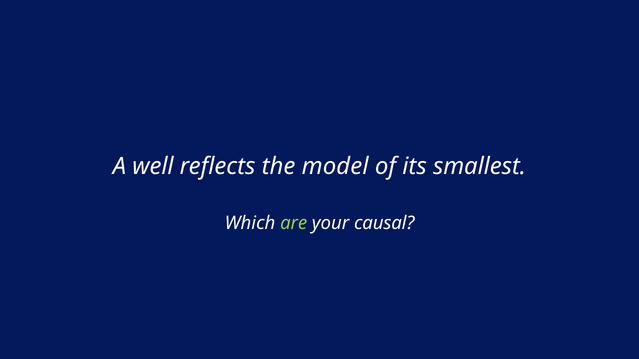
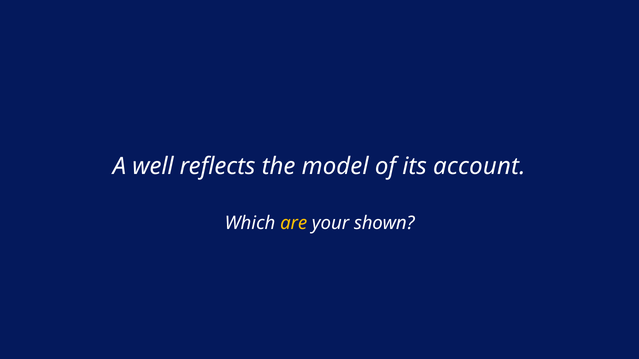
smallest: smallest -> account (479, 167)
are colour: light green -> yellow (294, 223)
causal: causal -> shown (384, 223)
